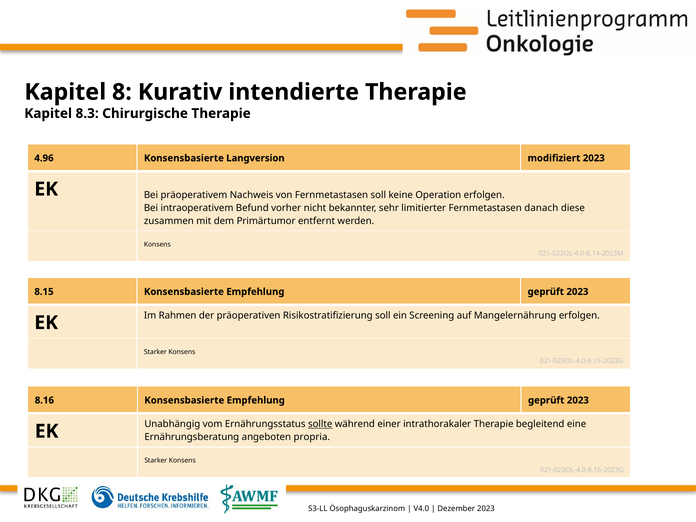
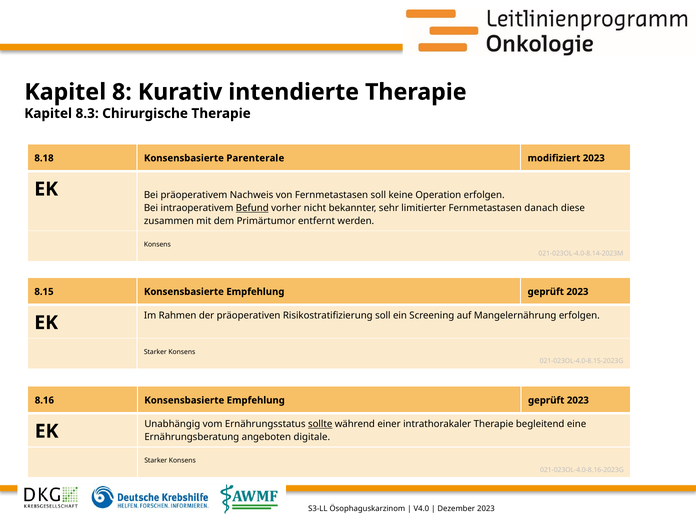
4.96: 4.96 -> 8.18 (44, 158)
Langversion: Langversion -> Parenterale (255, 158)
Befund underline: none -> present (252, 208)
propria: propria -> digitale (312, 437)
